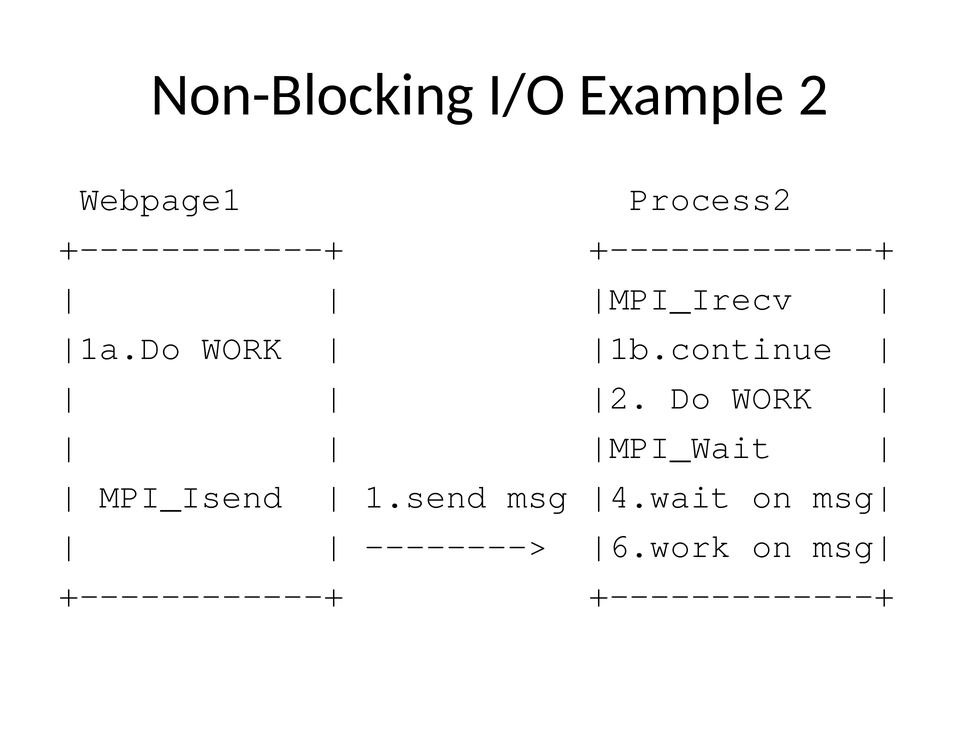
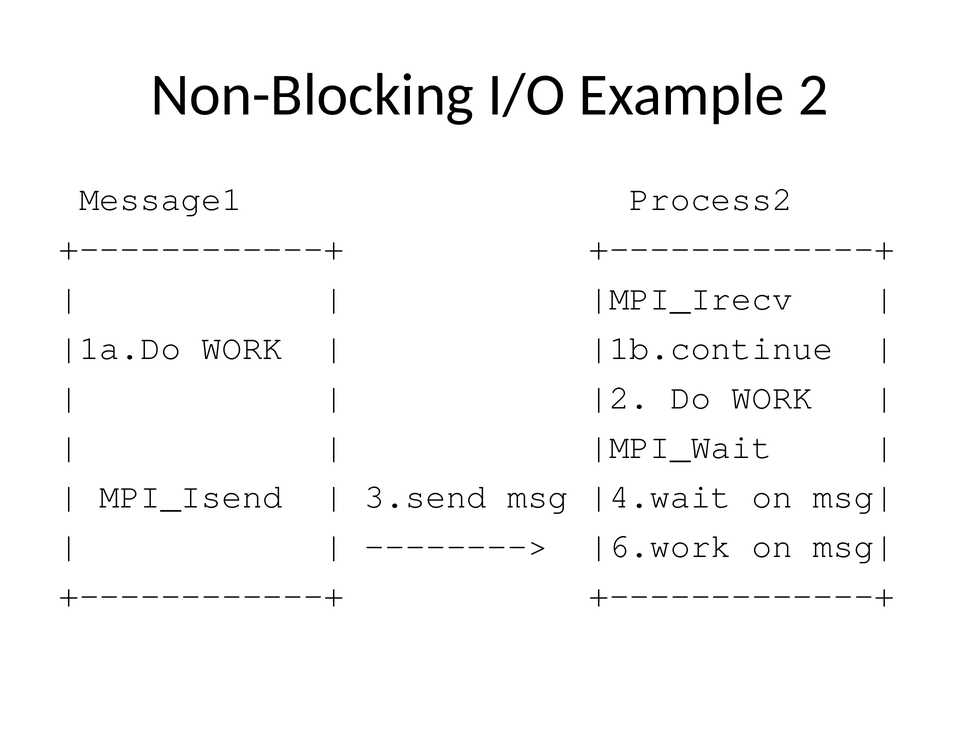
Webpage1: Webpage1 -> Message1 (161, 199)
1.send: 1.send -> 3.send (426, 496)
